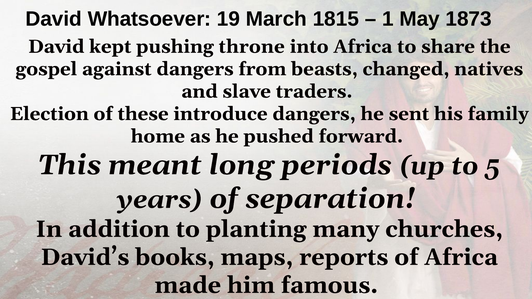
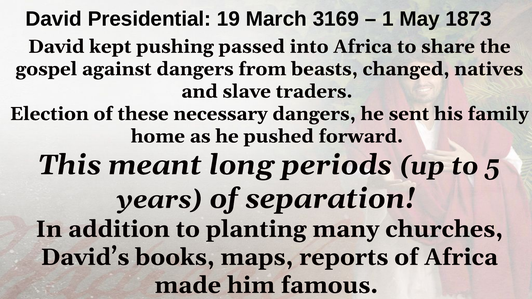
Whatsoever: Whatsoever -> Presidential (149, 19)
1815: 1815 -> 3169 (336, 19)
throne: throne -> passed (252, 47)
introduce: introduce -> necessary (221, 114)
